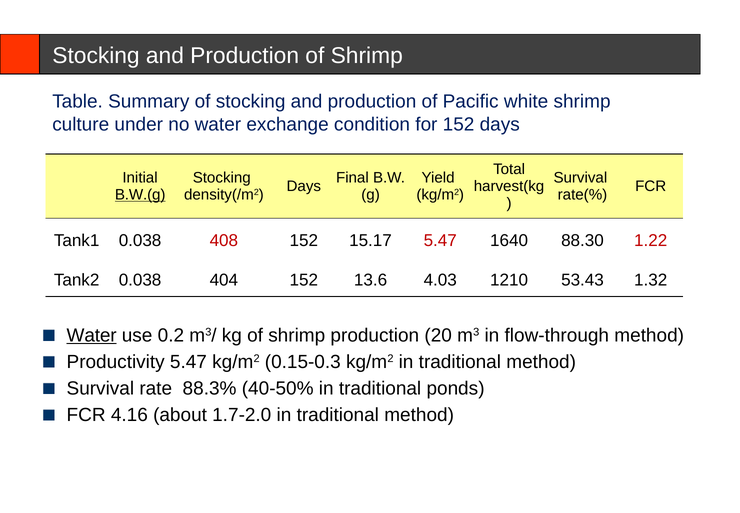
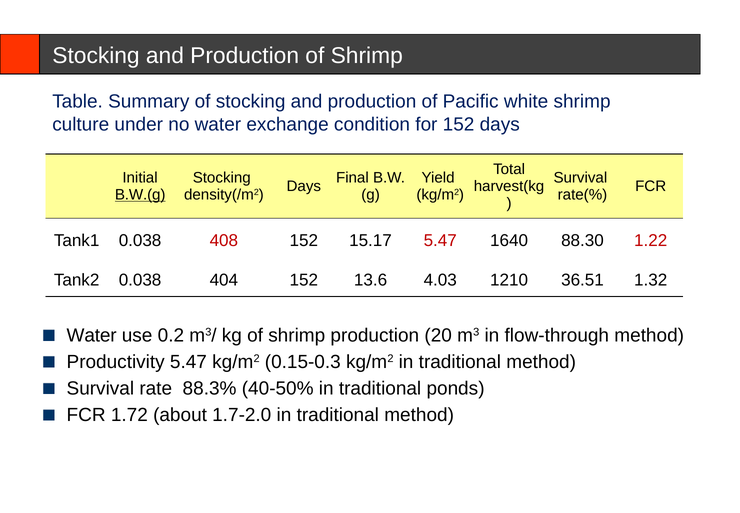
53.43: 53.43 -> 36.51 (582, 280)
Water underline: present -> none (92, 335)
4.16: 4.16 -> 1.72 (129, 415)
